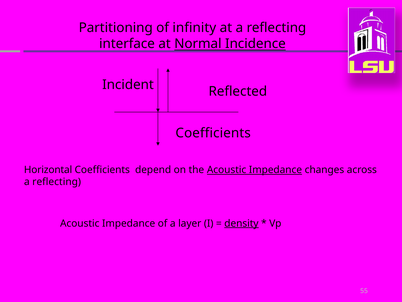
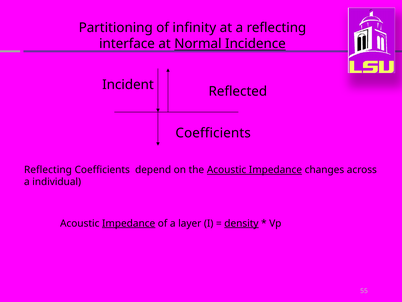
Horizontal: Horizontal -> Reflecting (48, 169)
reflecting: reflecting -> individual (57, 182)
Impedance underline: none -> present (129, 223)
